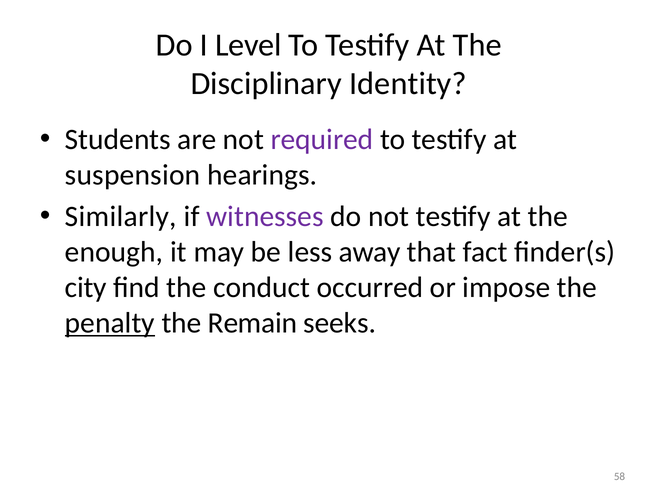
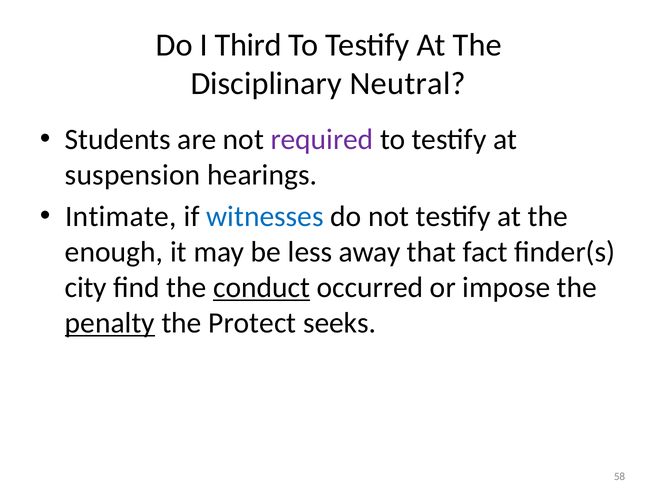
Level: Level -> Third (248, 45)
Identity: Identity -> Neutral (408, 84)
Similarly: Similarly -> Intimate (121, 216)
witnesses colour: purple -> blue (265, 216)
conduct underline: none -> present (262, 287)
Remain: Remain -> Protect (252, 323)
